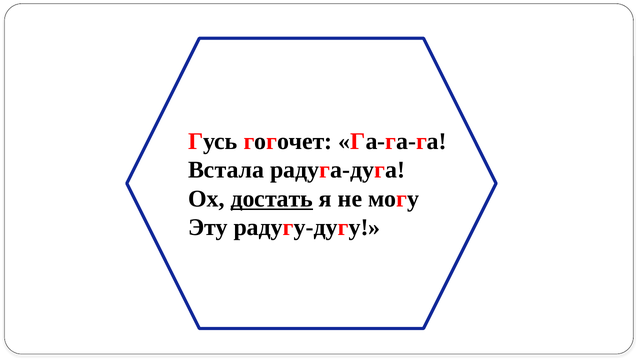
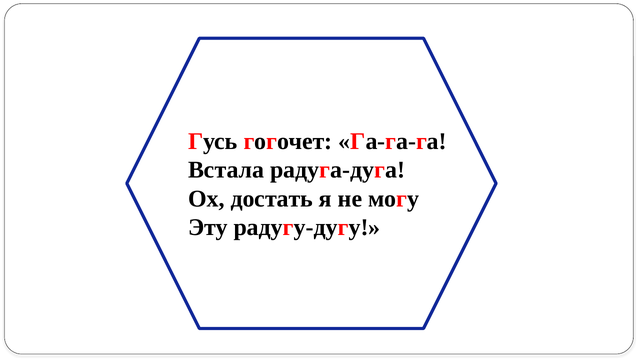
достать underline: present -> none (272, 199)
